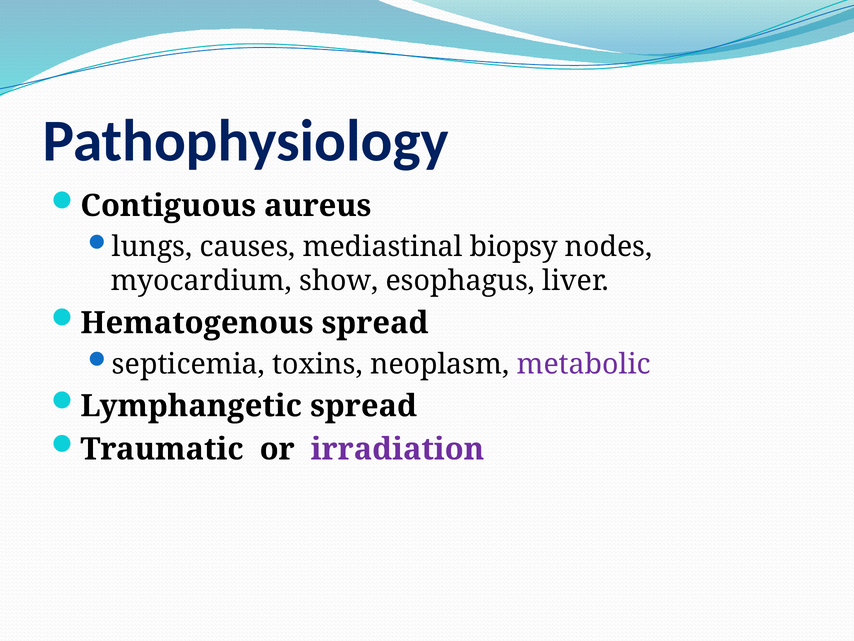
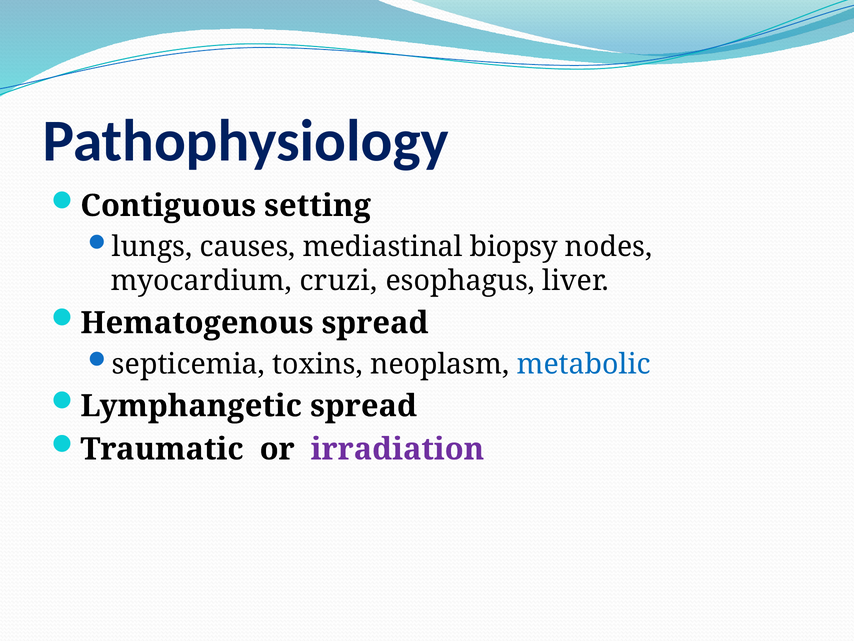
aureus: aureus -> setting (317, 206)
show: show -> cruzi (339, 281)
metabolic colour: purple -> blue (584, 364)
